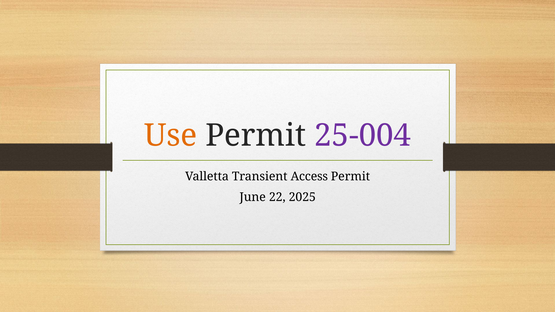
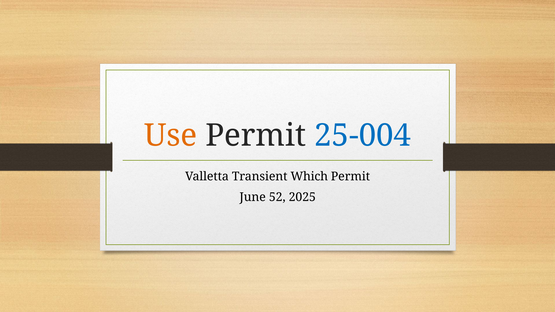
25-004 colour: purple -> blue (363, 136)
Access: Access -> Which (309, 177)
22: 22 -> 52 (277, 197)
